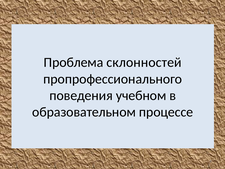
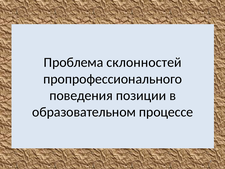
учебном: учебном -> позиции (141, 95)
